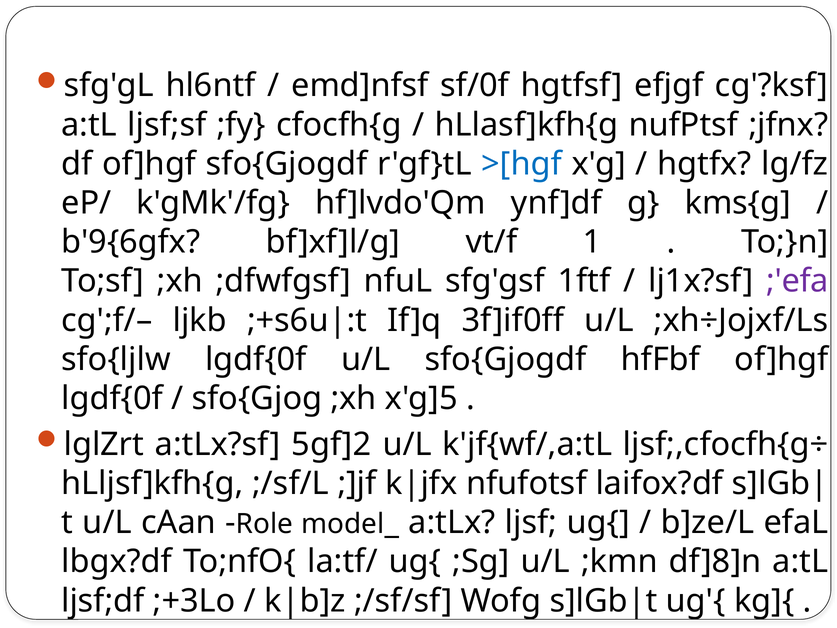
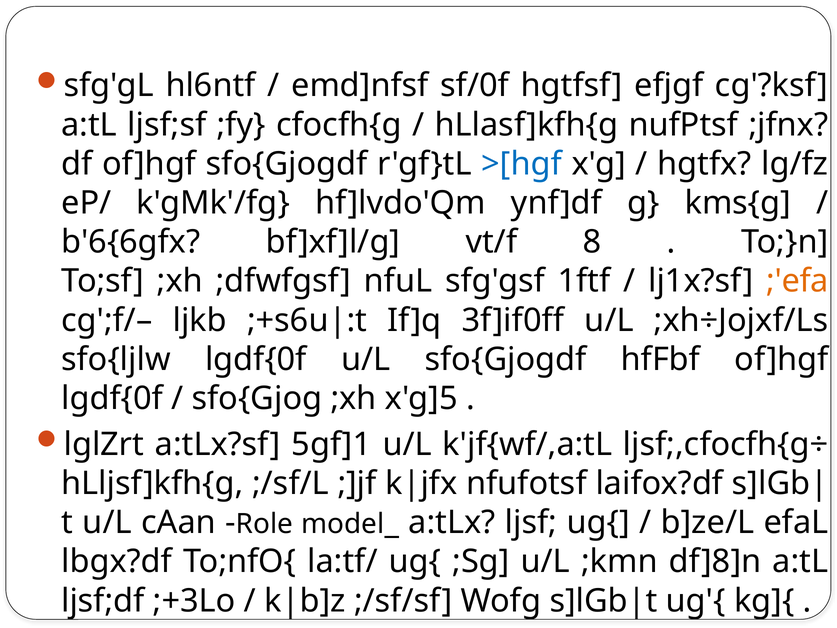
b'9{6gfx: b'9{6gfx -> b'6{6gfx (131, 242)
1: 1 -> 8 (592, 242)
;'efa colour: purple -> orange (797, 281)
5gf]2: 5gf]2 -> 5gf]1 (331, 444)
